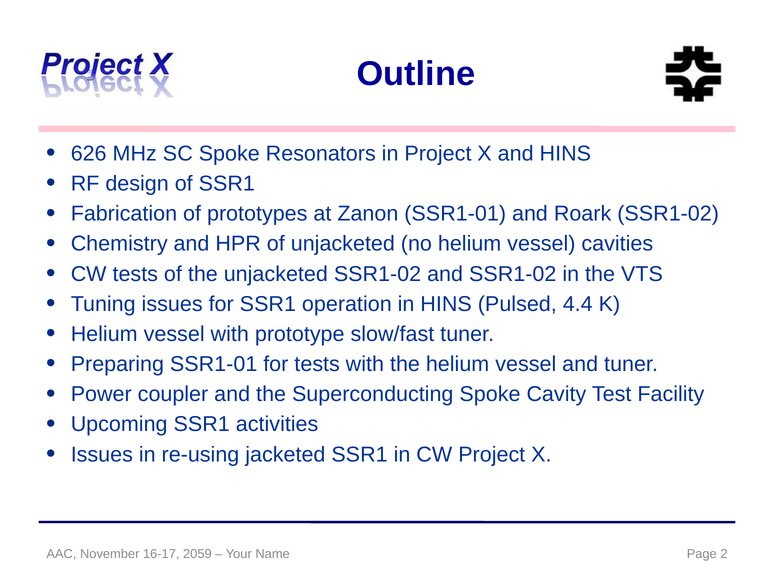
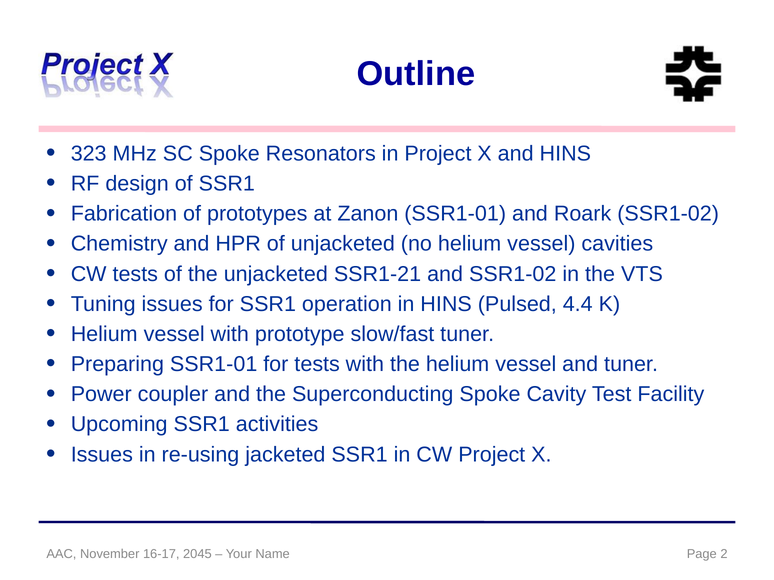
626: 626 -> 323 (89, 154)
unjacketed SSR1-02: SSR1-02 -> SSR1-21 (378, 274)
2059: 2059 -> 2045 (197, 554)
